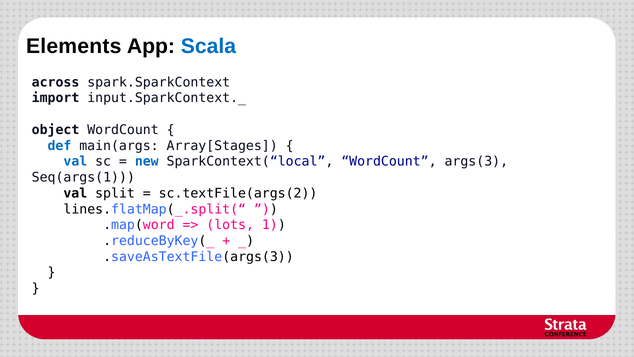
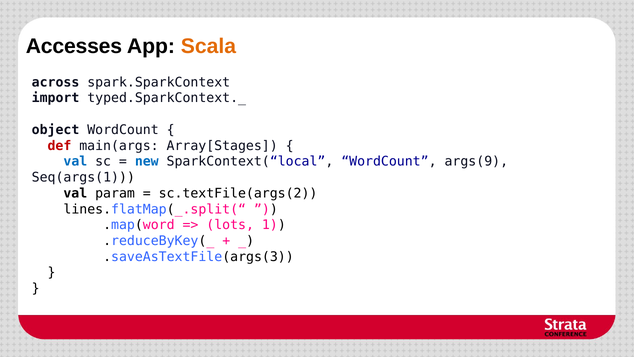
Elements: Elements -> Accesses (74, 46)
Scala colour: blue -> orange (208, 46)
input.SparkContext._: input.SparkContext._ -> typed.SparkContext._ (167, 98)
def colour: blue -> red (59, 146)
args(3: args(3 -> args(9 (476, 161)
split: split -> param (115, 193)
